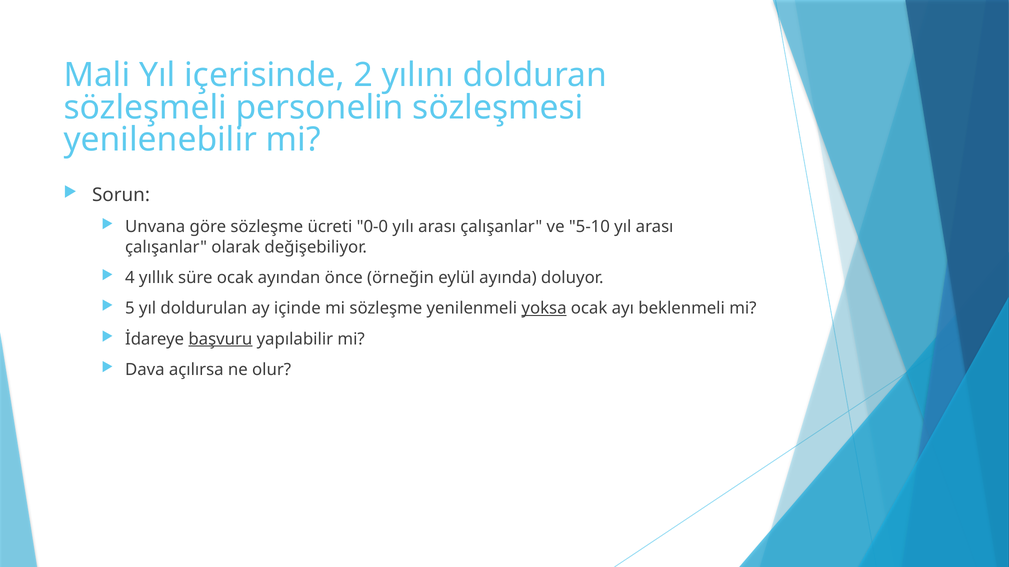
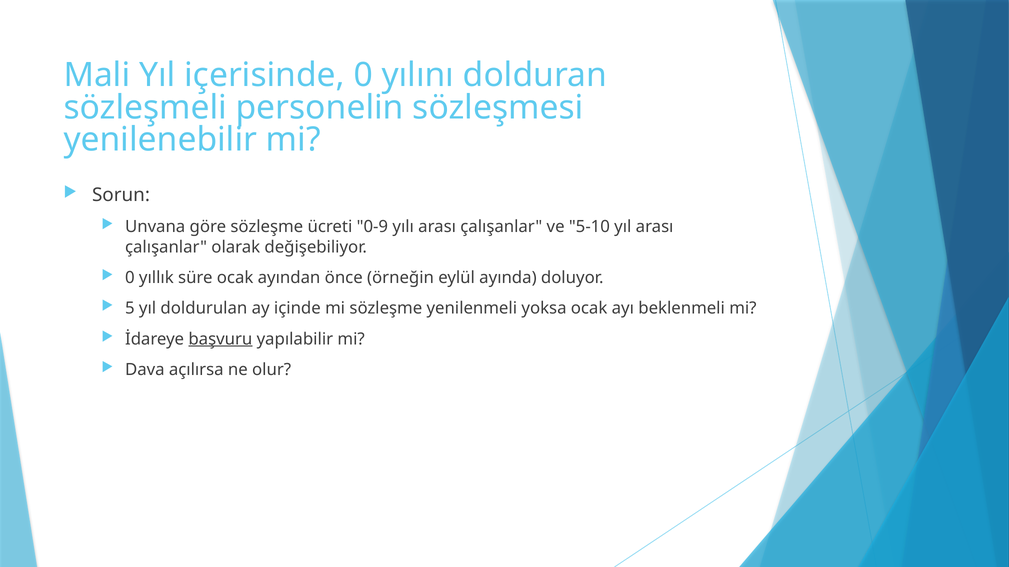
içerisinde 2: 2 -> 0 (363, 75)
0-0: 0-0 -> 0-9 (372, 227)
4: 4 -> 0 (130, 278)
yoksa underline: present -> none (544, 309)
